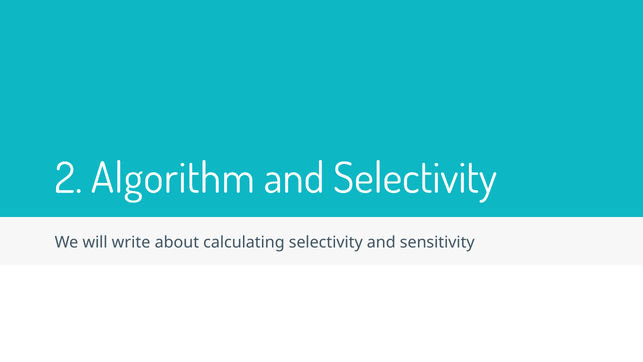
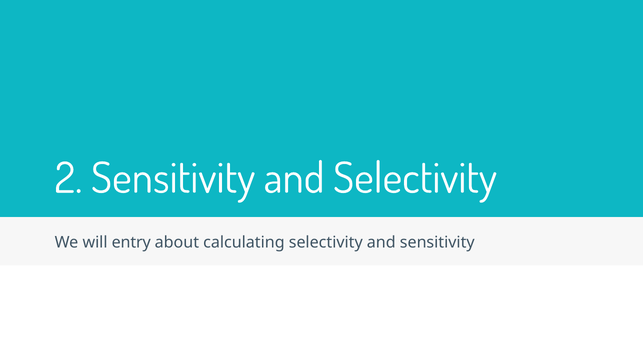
2 Algorithm: Algorithm -> Sensitivity (173, 178)
write: write -> entry (131, 242)
